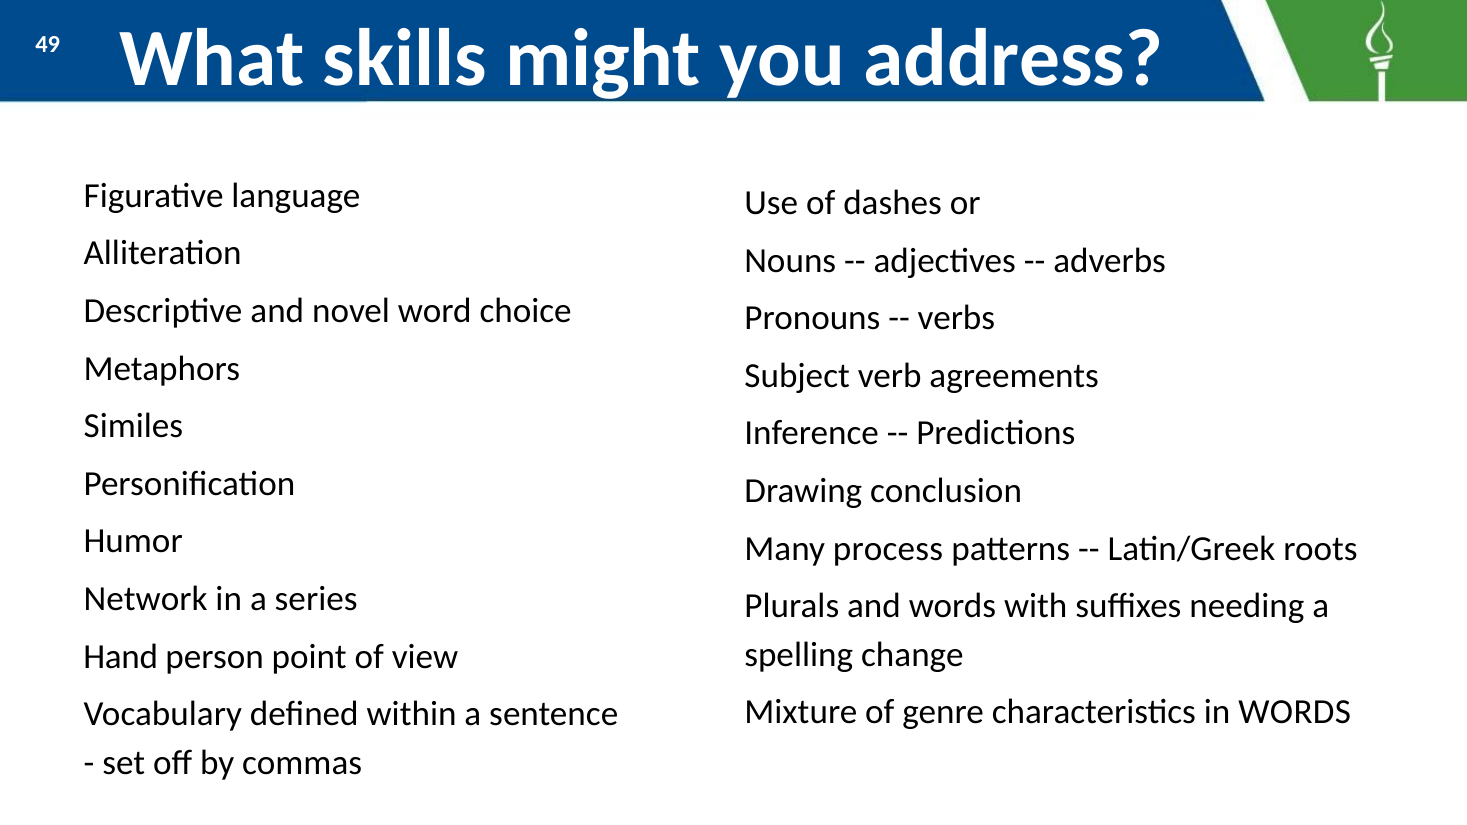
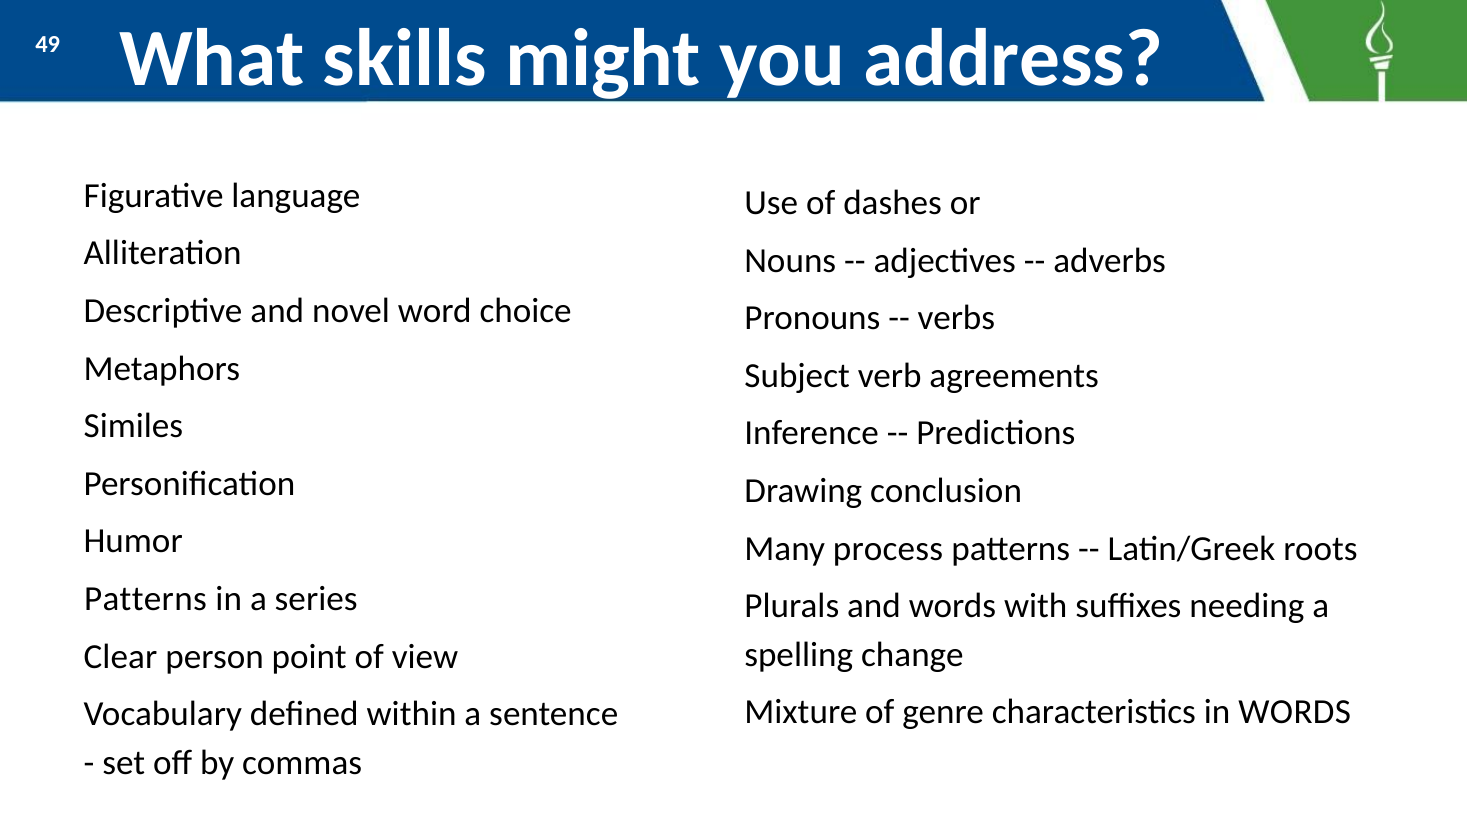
Network: Network -> Patterns (145, 599)
Hand: Hand -> Clear (120, 657)
